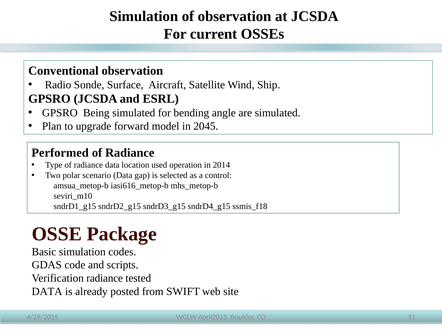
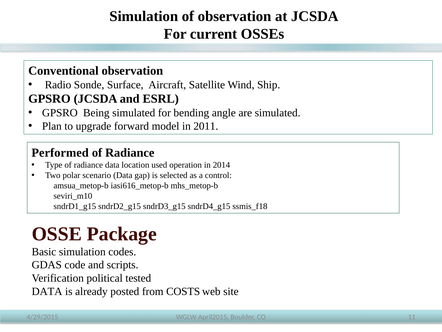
2045: 2045 -> 2011 (206, 126)
Verification radiance: radiance -> political (105, 278)
SWIFT: SWIFT -> COSTS (183, 291)
